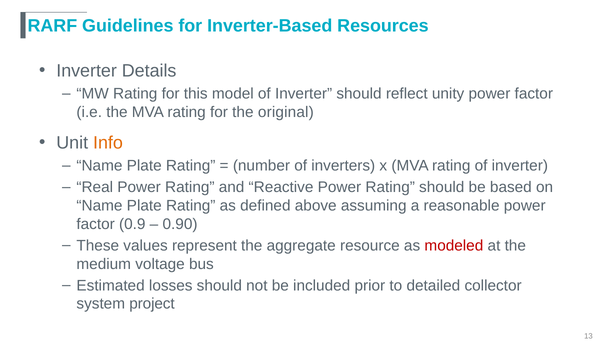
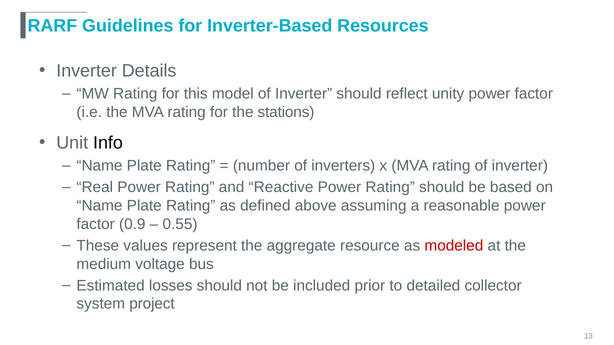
original: original -> stations (286, 112)
Info colour: orange -> black (108, 143)
0.90: 0.90 -> 0.55 (180, 224)
